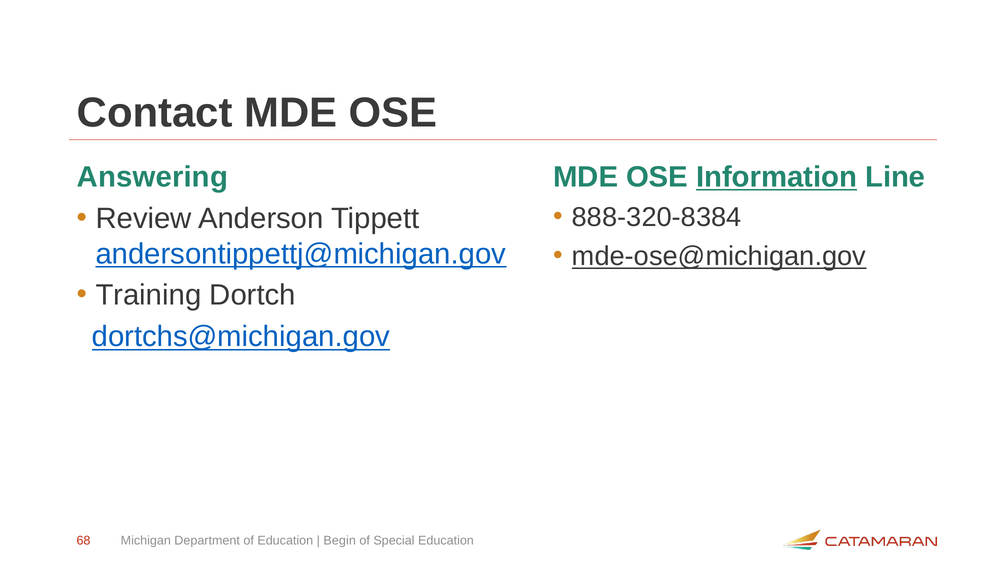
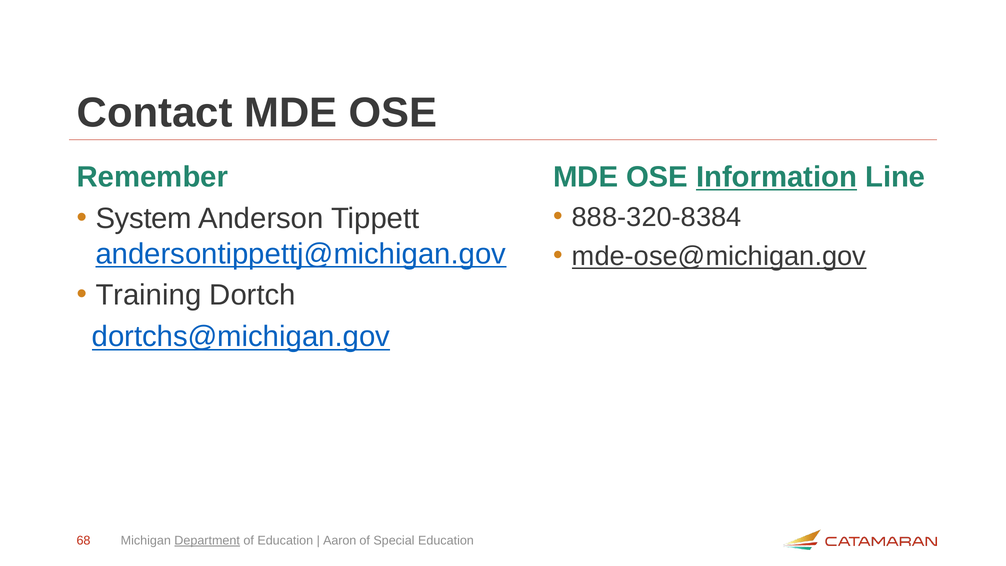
Answering: Answering -> Remember (152, 177)
Review: Review -> System (144, 219)
Department underline: none -> present (207, 540)
Begin: Begin -> Aaron (340, 540)
